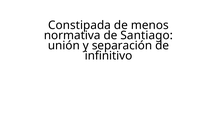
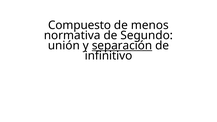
Constipada: Constipada -> Compuesto (80, 25)
Santiago: Santiago -> Segundo (147, 35)
separación underline: none -> present (122, 46)
